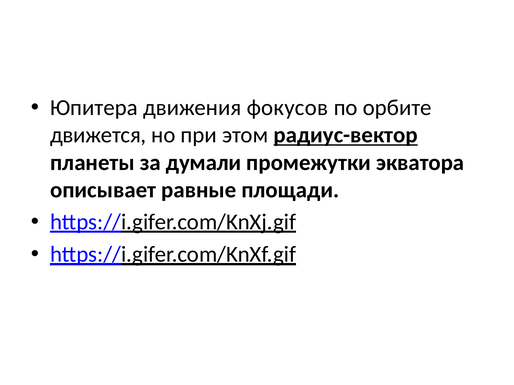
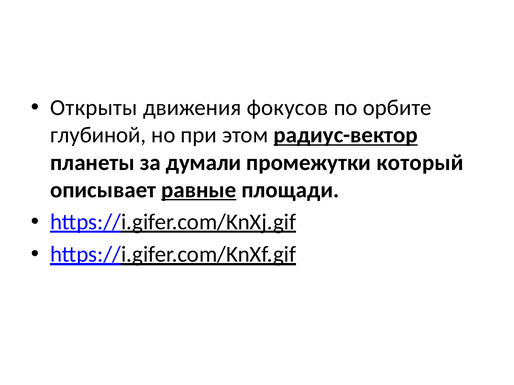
Юпитера: Юпитера -> Открыты (94, 108)
движется: движется -> глубиной (98, 135)
экватора: экватора -> который (420, 163)
равные underline: none -> present (199, 190)
